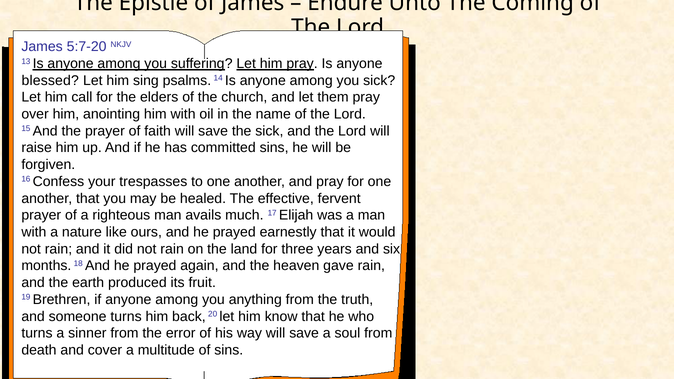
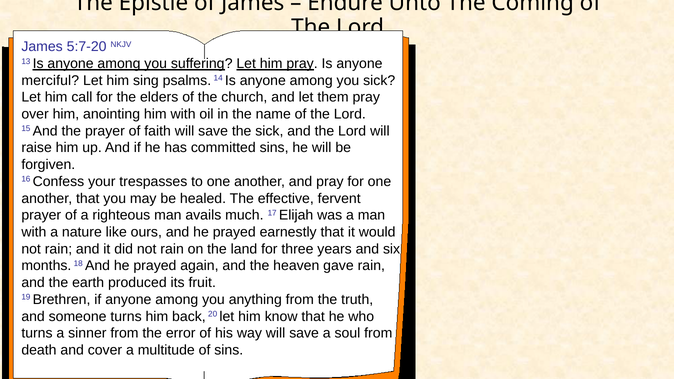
blessed: blessed -> merciful (50, 80)
